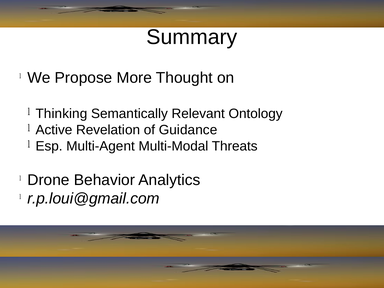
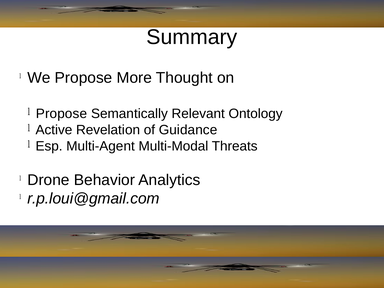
Thinking: Thinking -> Propose (61, 114)
